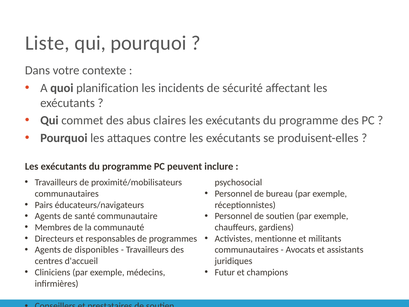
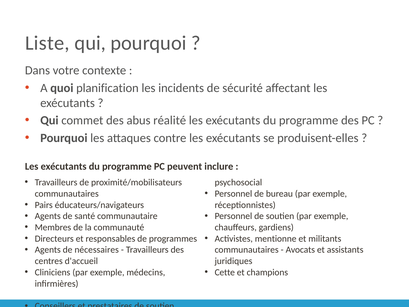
claires: claires -> réalité (170, 120)
disponibles: disponibles -> nécessaires (97, 250)
Futur: Futur -> Cette (225, 272)
